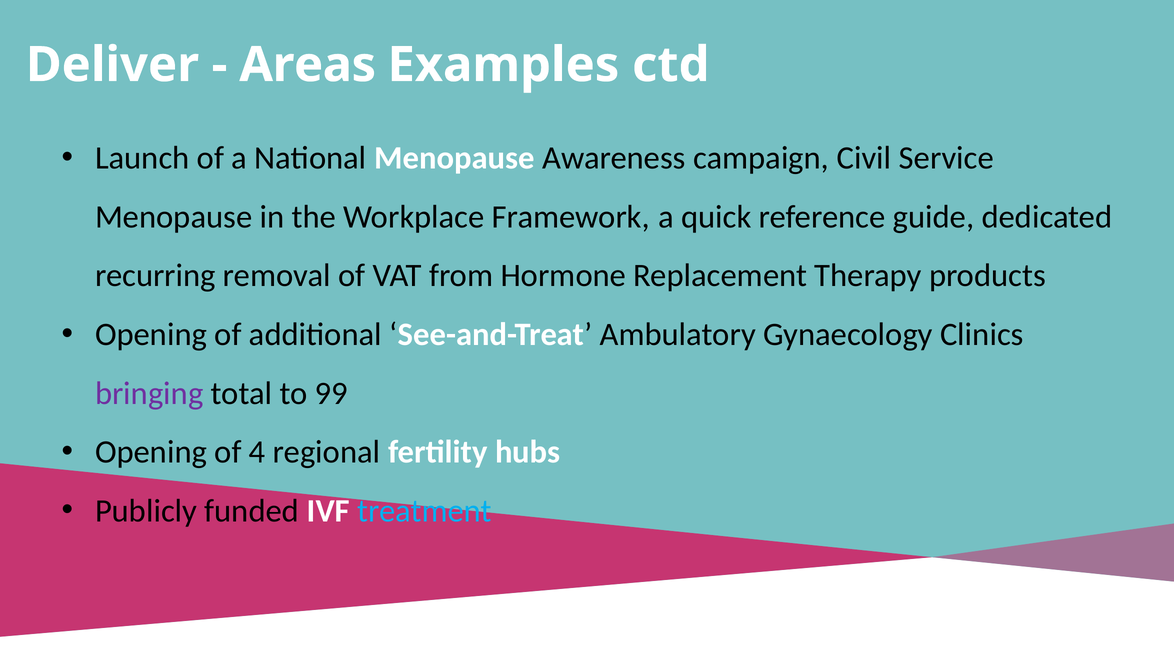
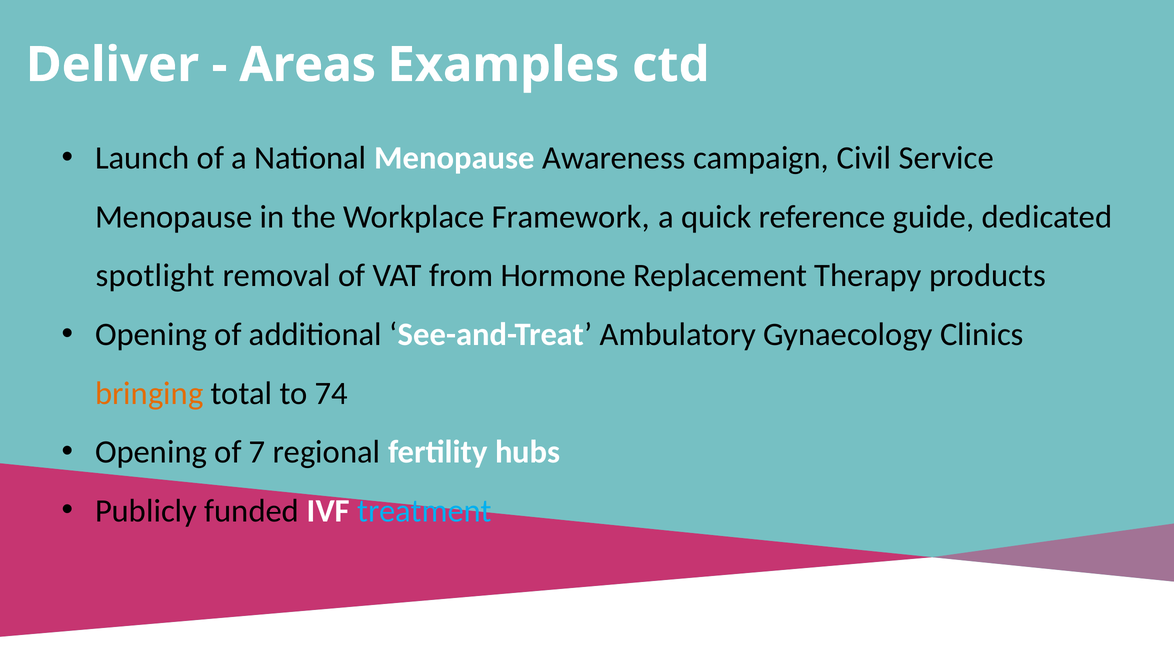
recurring: recurring -> spotlight (155, 275)
bringing colour: purple -> orange (149, 393)
99: 99 -> 74 (331, 393)
4: 4 -> 7 (257, 452)
